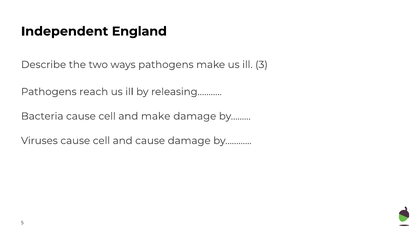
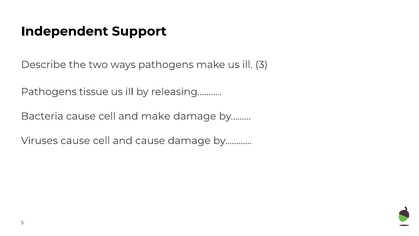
England: England -> Support (139, 31)
reach: reach -> tissue (94, 92)
